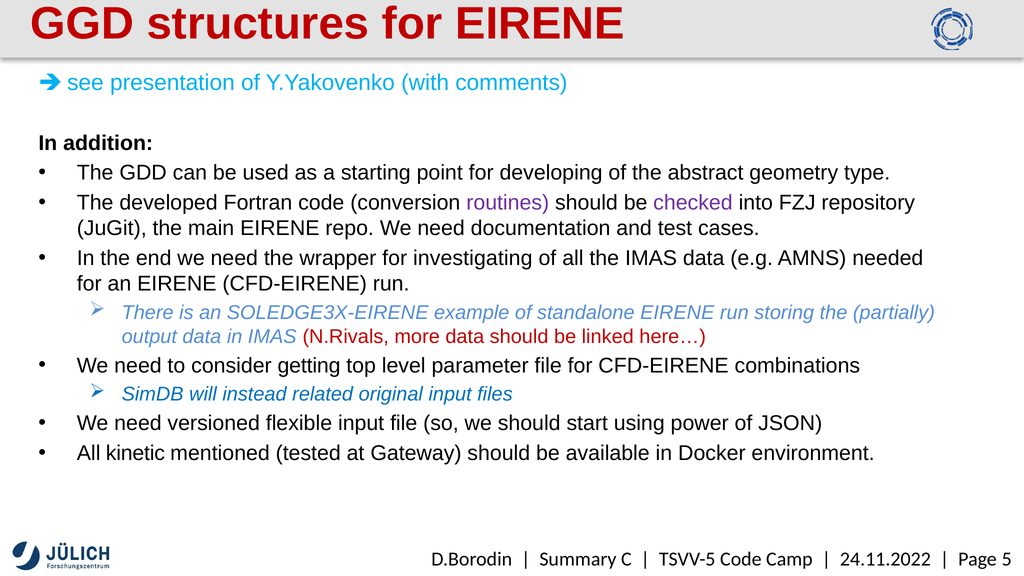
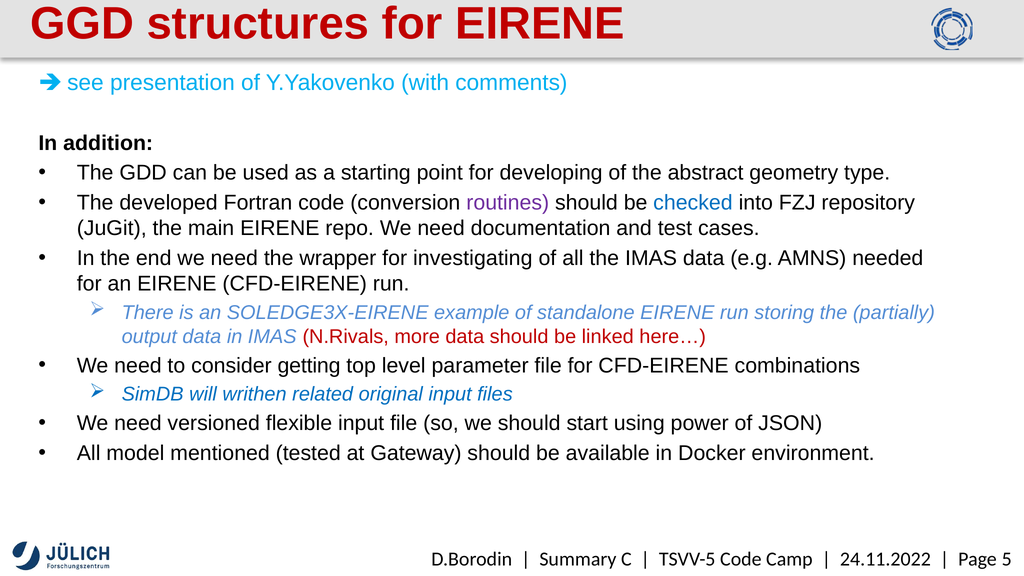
checked colour: purple -> blue (693, 203)
instead: instead -> writhen (254, 394)
kinetic: kinetic -> model (135, 453)
